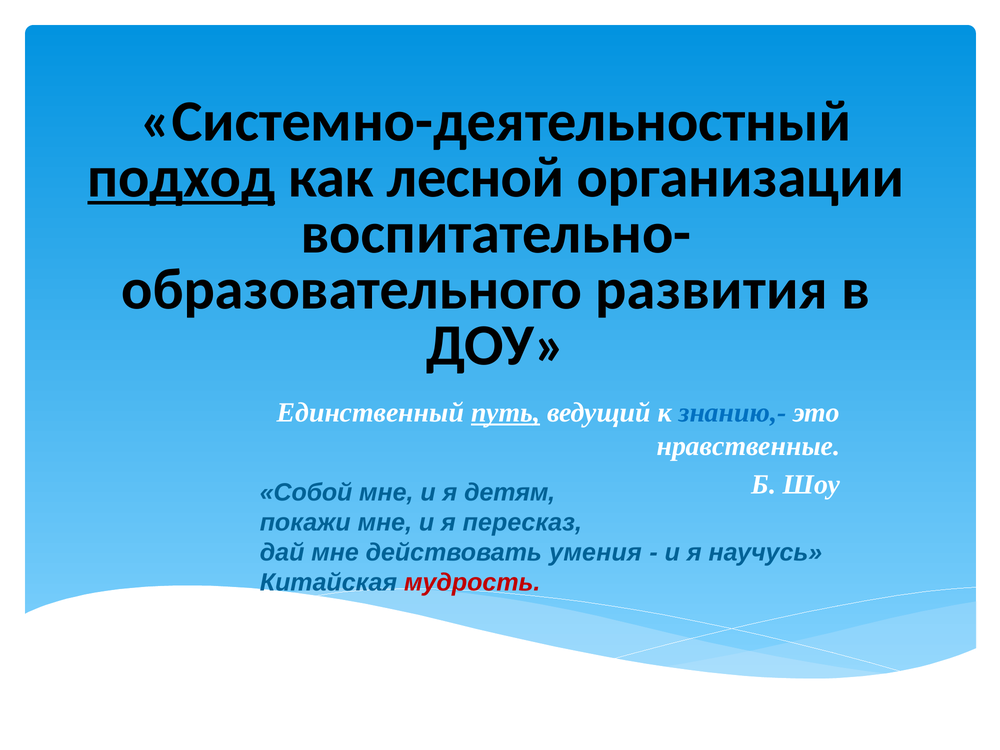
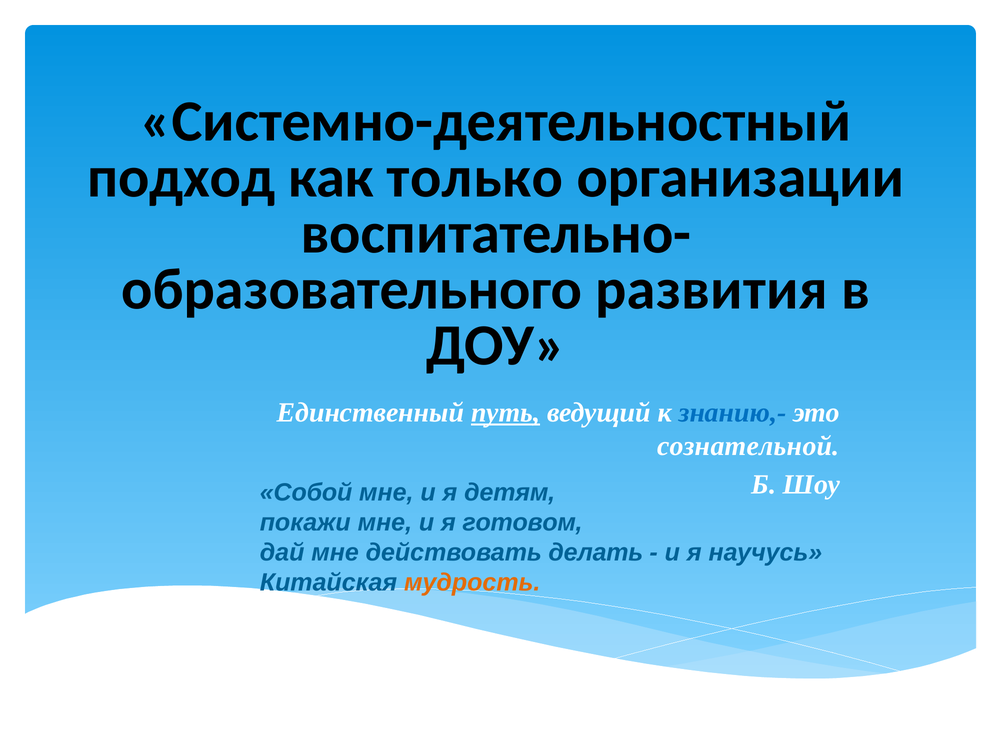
подход underline: present -> none (181, 177)
лесной: лесной -> только (475, 177)
нравственные: нравственные -> сознательной (748, 446)
пересказ: пересказ -> готовом (523, 523)
умения: умения -> делать (596, 553)
мудрость colour: red -> orange (472, 583)
